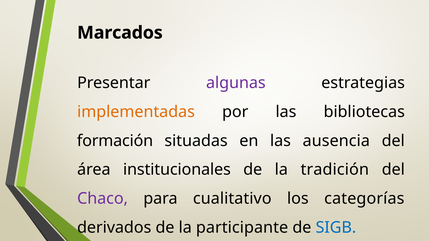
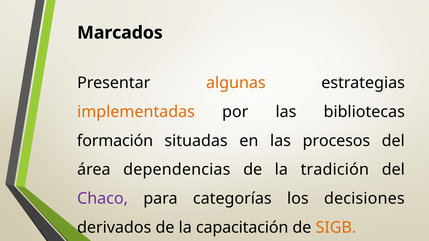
algunas colour: purple -> orange (236, 83)
ausencia: ausencia -> procesos (336, 141)
institucionales: institucionales -> dependencias (177, 170)
cualitativo: cualitativo -> categorías (232, 199)
categorías: categorías -> decisiones (364, 199)
participante: participante -> capacitación (242, 228)
SIGB colour: blue -> orange (336, 228)
